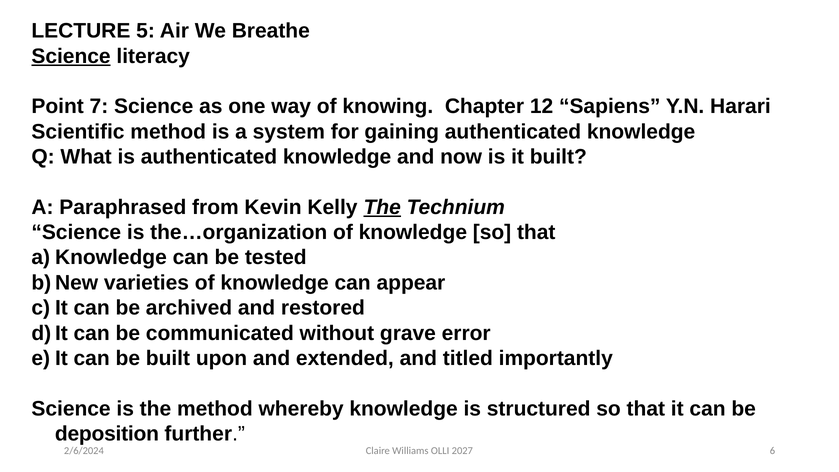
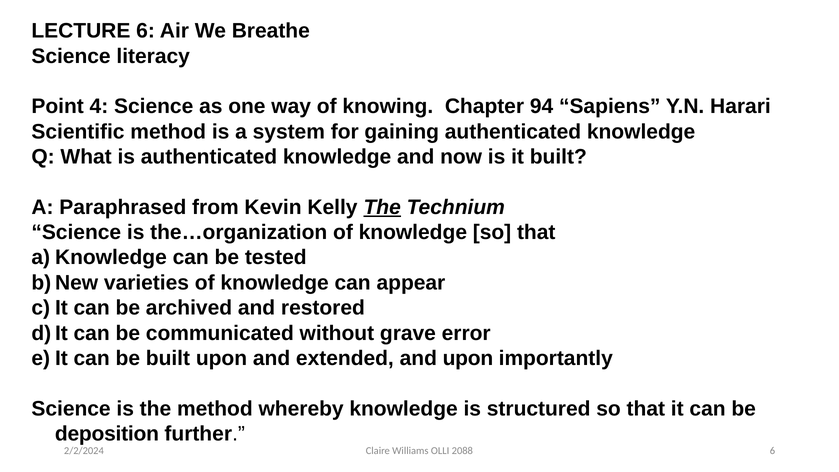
LECTURE 5: 5 -> 6 (146, 31)
Science underline: present -> none (71, 56)
7: 7 -> 4 (99, 107)
12: 12 -> 94 (542, 107)
and titled: titled -> upon (468, 358)
2027: 2027 -> 2088 (462, 451)
2/6/2024: 2/6/2024 -> 2/2/2024 (84, 451)
